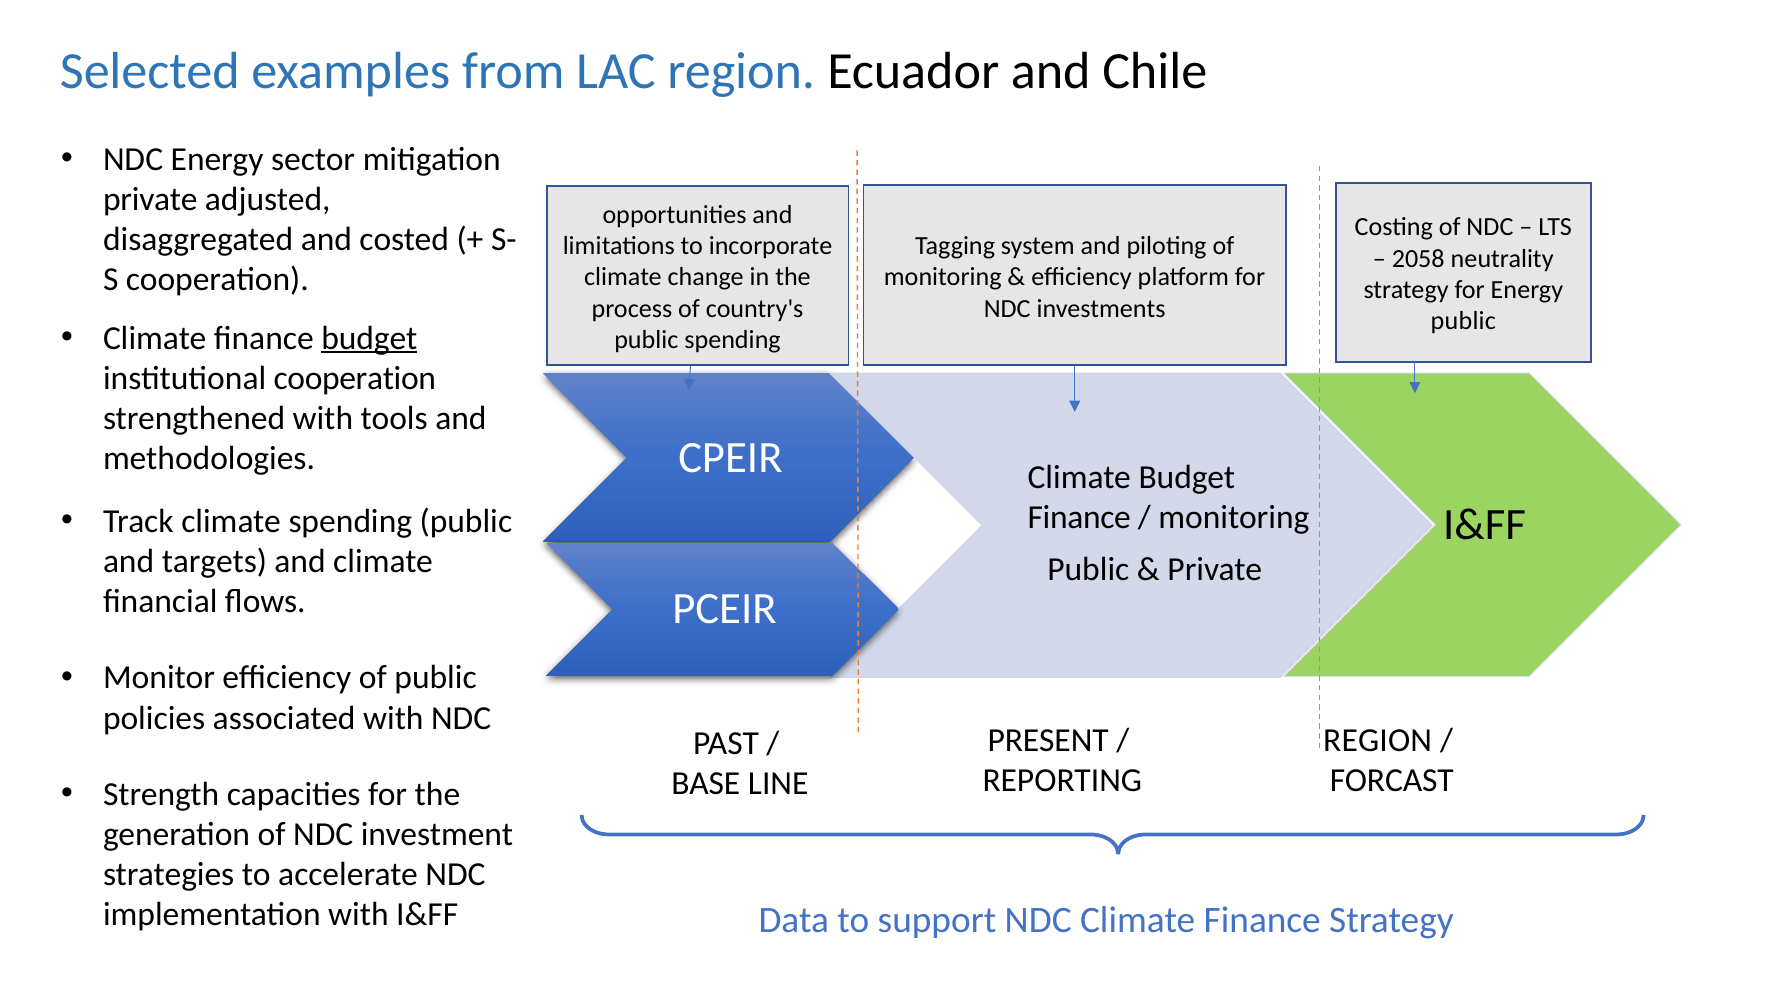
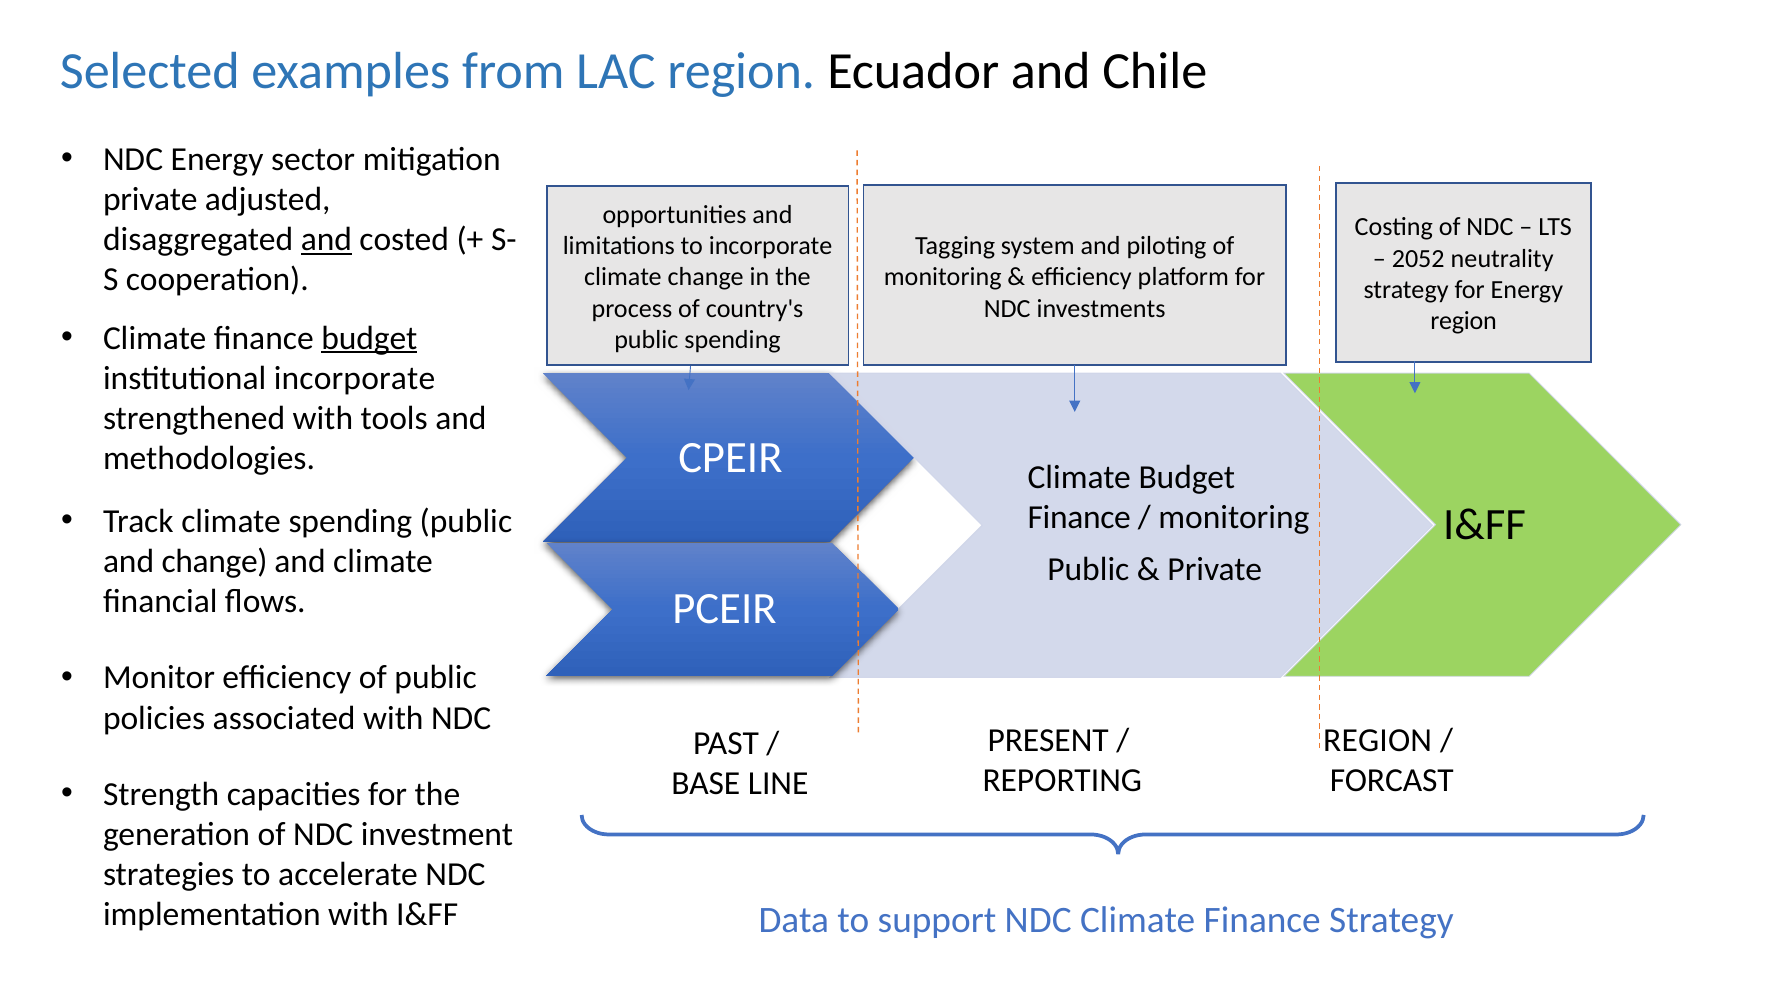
and underline: none -> present (326, 240)
2058: 2058 -> 2052 (1418, 259)
public: public -> region (1464, 321)
institutional cooperation: cooperation -> incorporate (355, 378)
and targets: targets -> change (215, 562)
